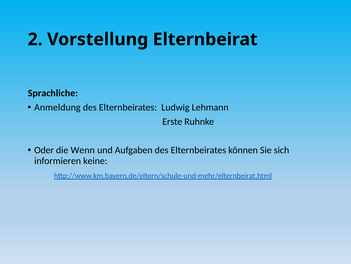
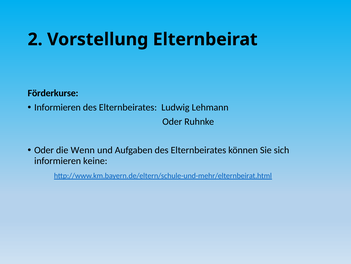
Sprachliche: Sprachliche -> Förderkurse (53, 93)
Anmeldung: Anmeldung -> Informieren (57, 107)
Erste: Erste -> Oder (172, 121)
